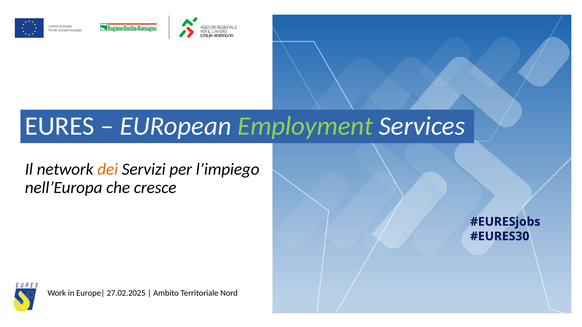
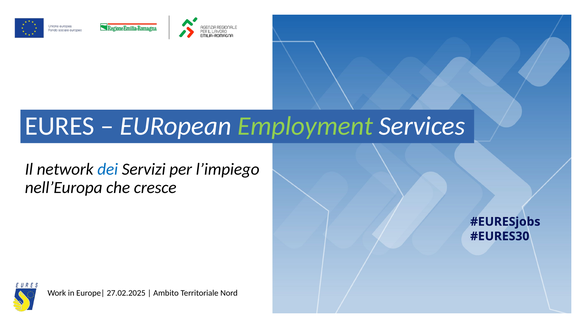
dei colour: orange -> blue (108, 169)
